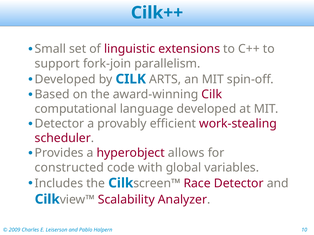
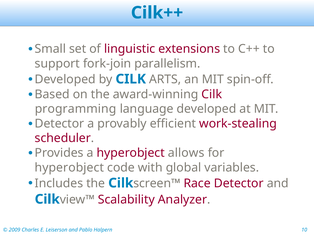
computational: computational -> programming (76, 109)
constructed: constructed -> hyperobject (69, 168)
